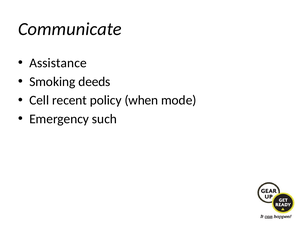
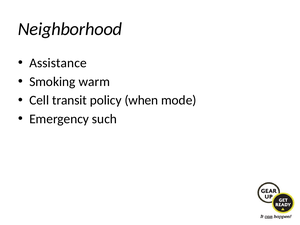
Communicate: Communicate -> Neighborhood (70, 29)
deeds: deeds -> warm (94, 82)
recent: recent -> transit (70, 100)
